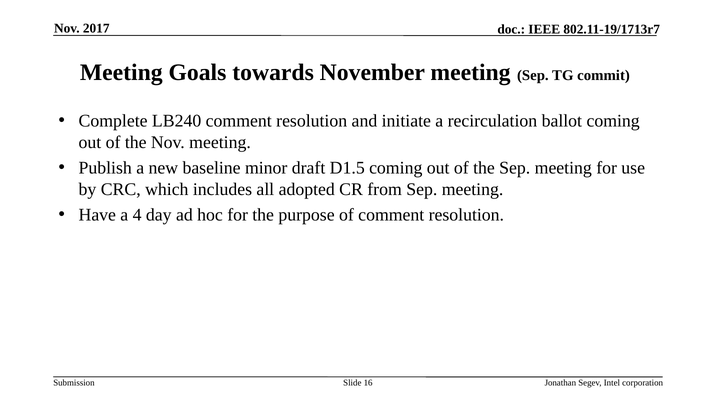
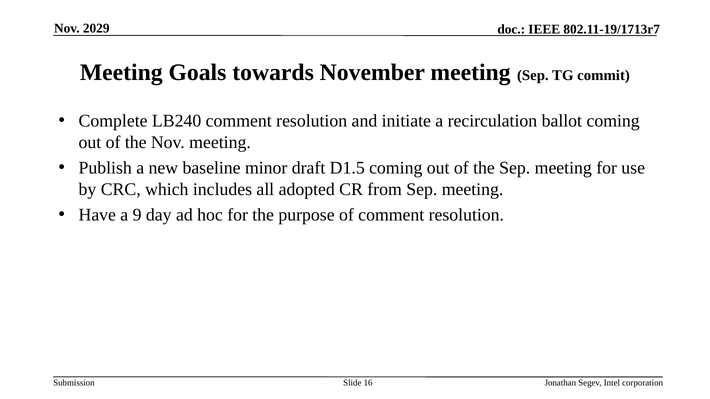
2017: 2017 -> 2029 (96, 28)
4: 4 -> 9 (137, 215)
